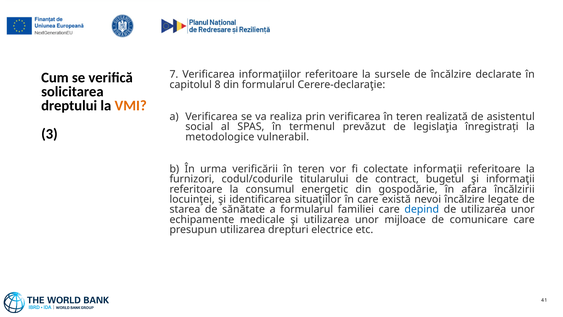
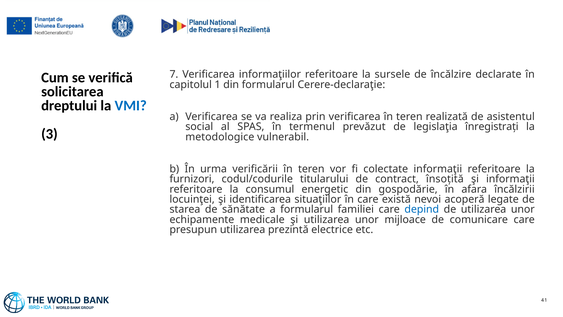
8: 8 -> 1 (218, 85)
VMI colour: orange -> blue (131, 106)
bugetul: bugetul -> însoţită (445, 179)
nevoi încălzire: încălzire -> acoperă (465, 199)
drepturi: drepturi -> prezintă (288, 229)
